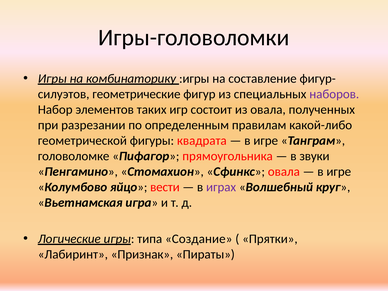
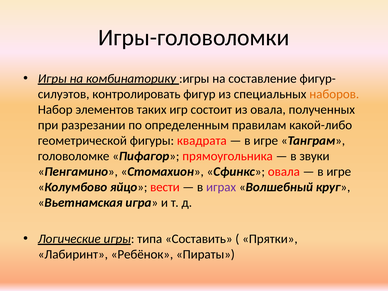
геометрические: геометрические -> контролировать (136, 94)
наборов colour: purple -> orange (334, 94)
Создание: Создание -> Составить (199, 239)
Признак: Признак -> Ребёнок (142, 254)
